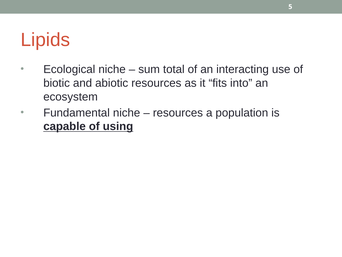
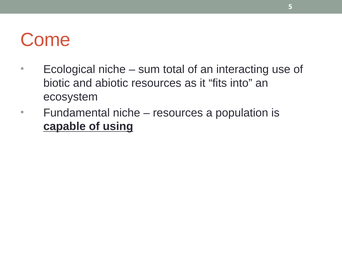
Lipids: Lipids -> Come (45, 40)
